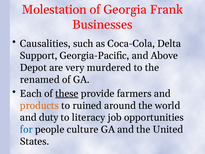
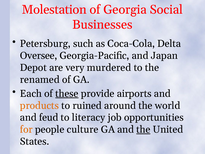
Frank: Frank -> Social (166, 10)
Causalities: Causalities -> Petersburg (45, 44)
Support: Support -> Oversee (39, 56)
Above: Above -> Japan (164, 56)
farmers: farmers -> airports (134, 93)
duty: duty -> feud (49, 117)
for colour: blue -> orange (26, 129)
the underline: none -> present (143, 129)
